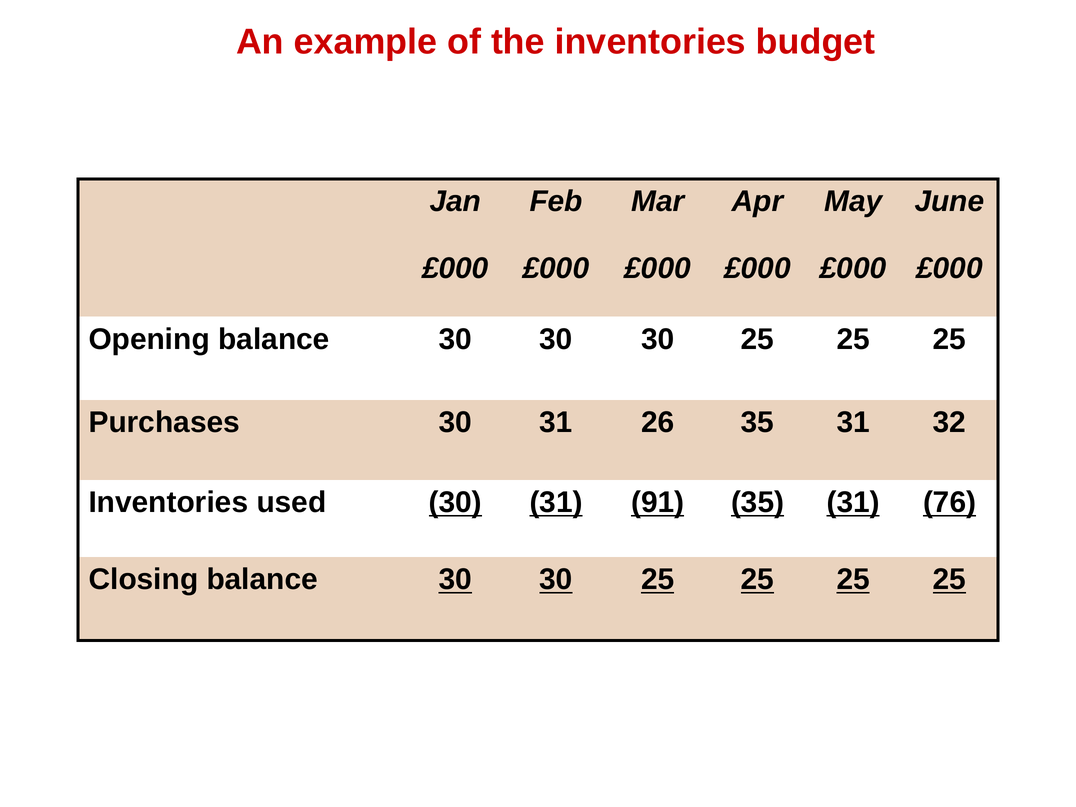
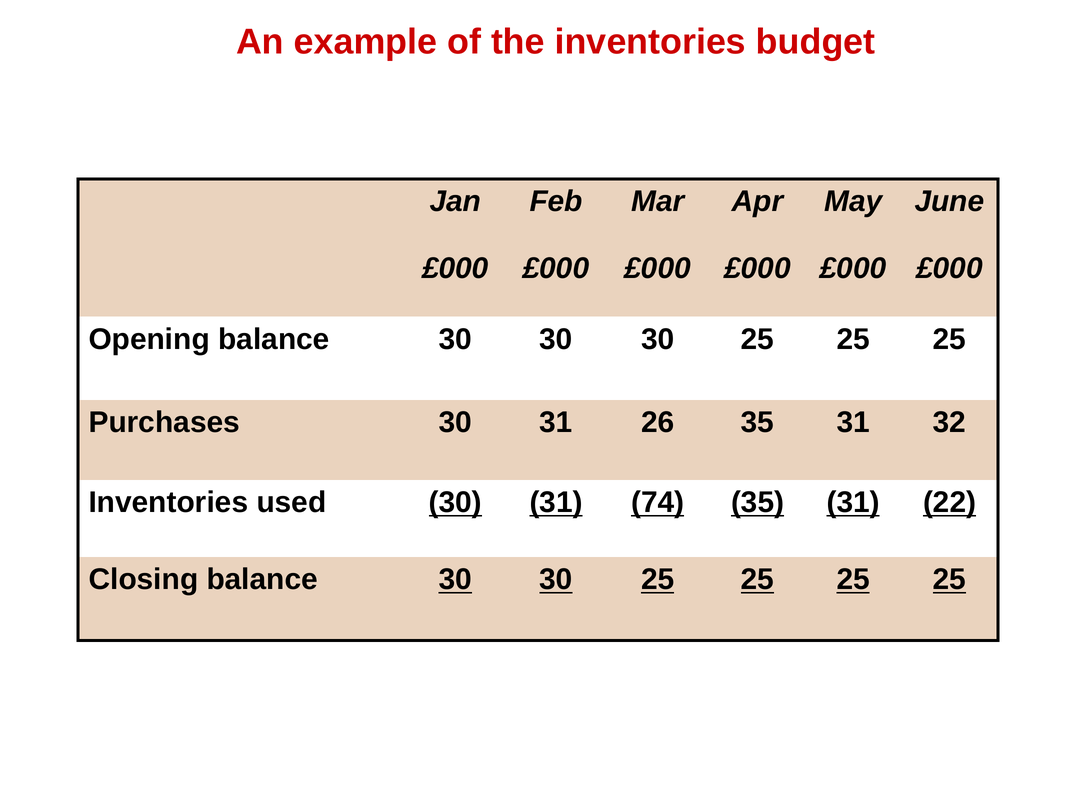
91: 91 -> 74 (658, 503)
76: 76 -> 22 (950, 503)
